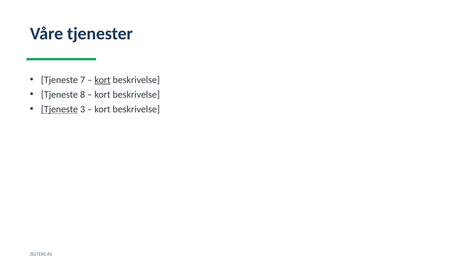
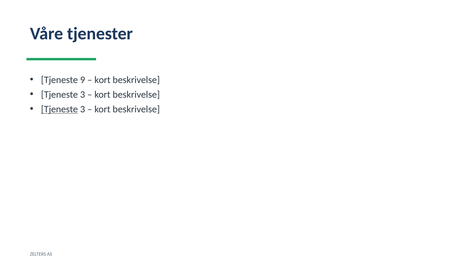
7: 7 -> 9 (83, 80)
kort underline: present -> none (102, 80)
8: 8 -> 3 (83, 95)
